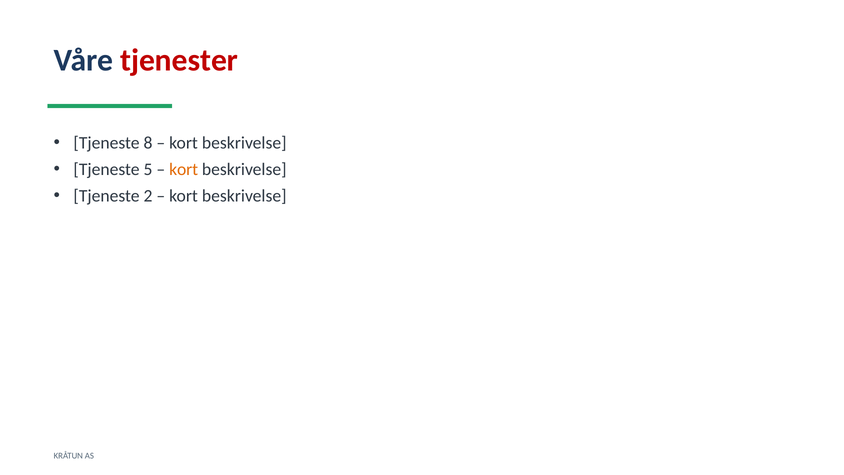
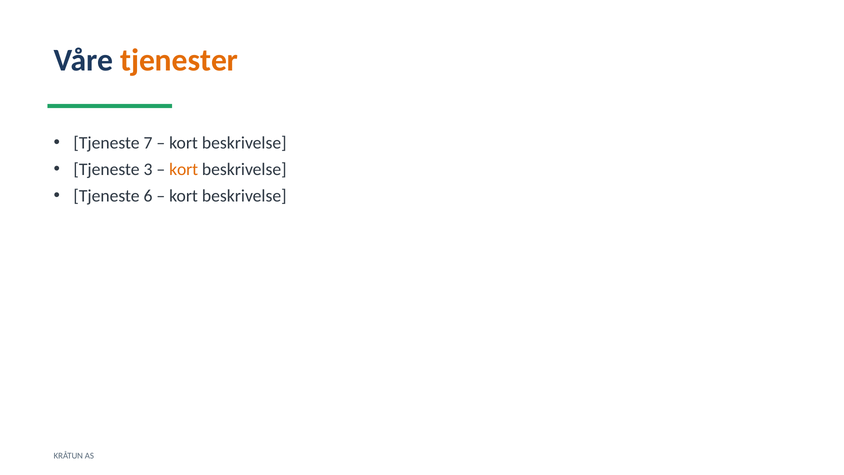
tjenester colour: red -> orange (179, 60)
8: 8 -> 7 (148, 143)
5: 5 -> 3 (148, 169)
2: 2 -> 6 (148, 196)
